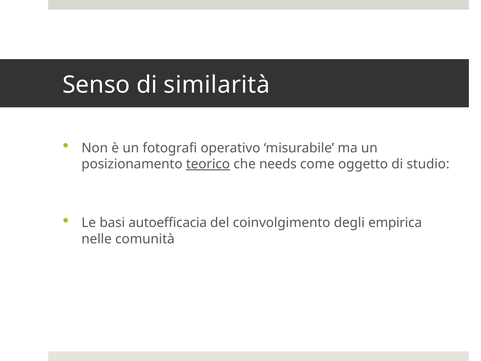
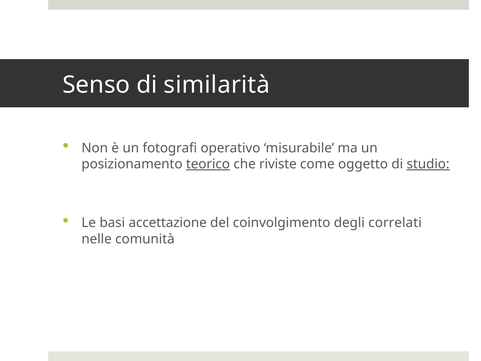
needs: needs -> riviste (278, 164)
studio underline: none -> present (428, 164)
autoefficacia: autoefficacia -> accettazione (168, 223)
empirica: empirica -> correlati (395, 223)
